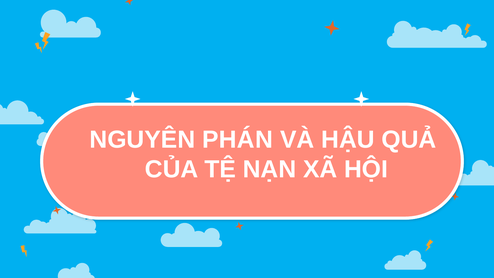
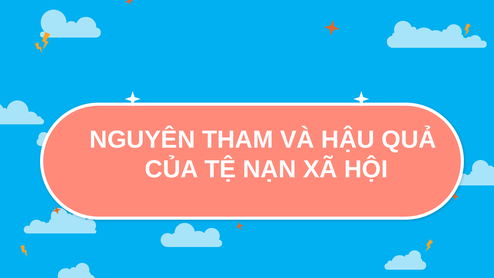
PHÁN: PHÁN -> THAM (238, 140)
